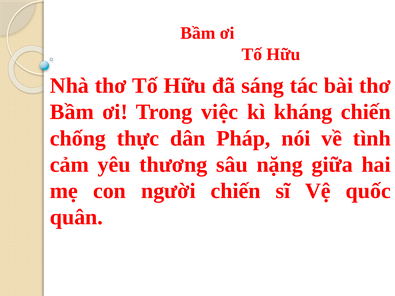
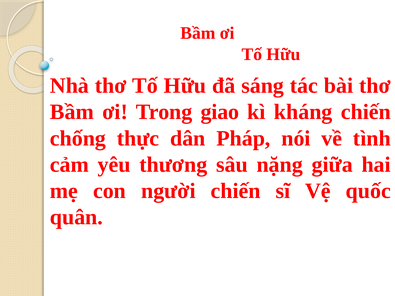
việc: việc -> giao (220, 112)
